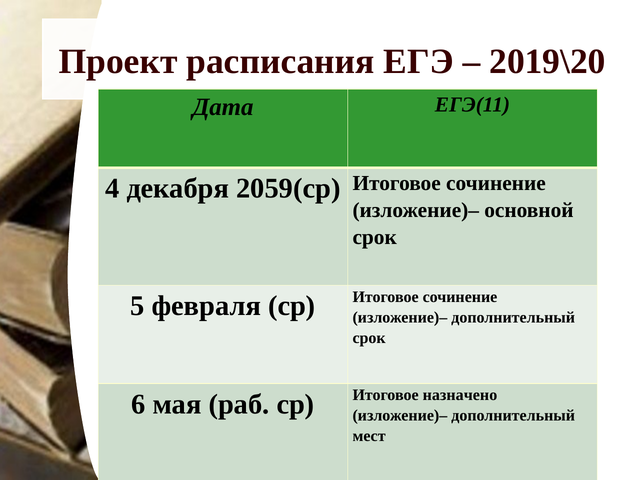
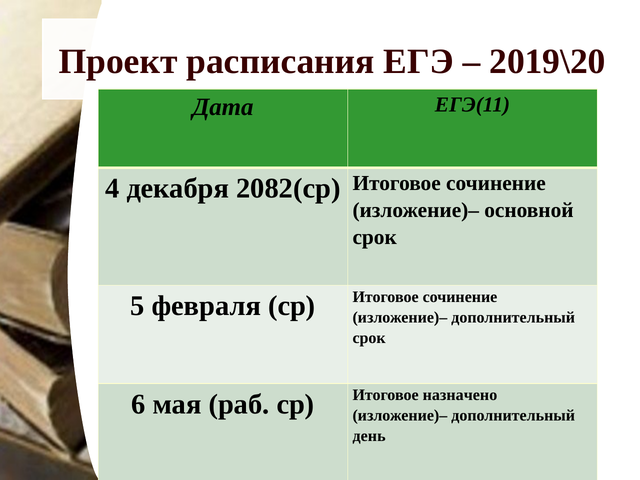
2059(ср: 2059(ср -> 2082(ср (288, 188)
мест: мест -> день (369, 436)
